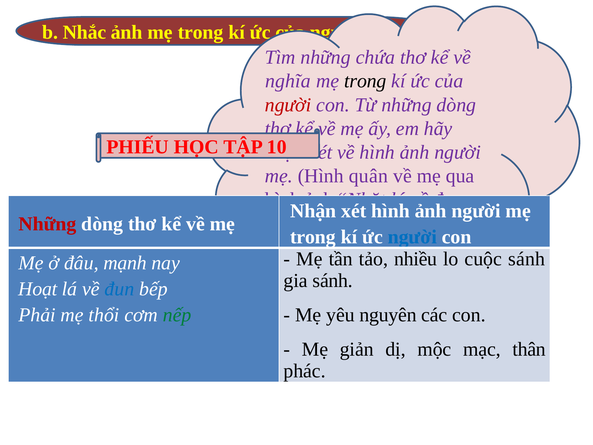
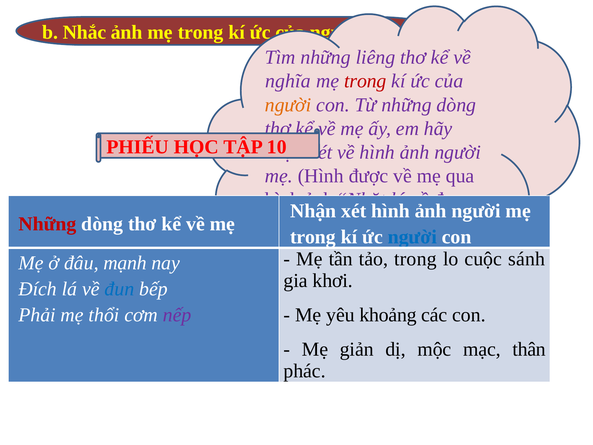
chứa: chứa -> liêng (375, 57)
trong colour: black -> red (365, 81)
người colour: red -> orange (288, 105)
quân: quân -> được (369, 176)
tảo nhiều: nhiều -> trong (415, 259)
gia sánh: sánh -> khơi (333, 281)
Hoạt: Hoạt -> Đích (38, 289)
nguyên: nguyên -> khoảng (388, 315)
nếp colour: green -> purple (177, 315)
